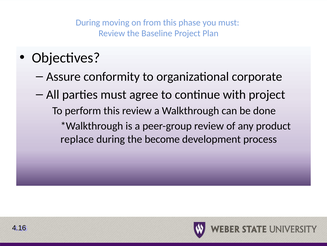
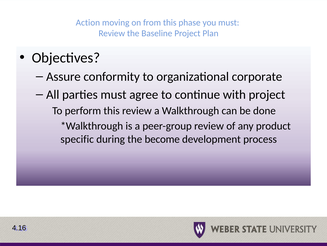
During: During -> Action (88, 22)
replace: replace -> specific (77, 139)
